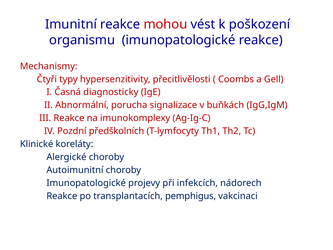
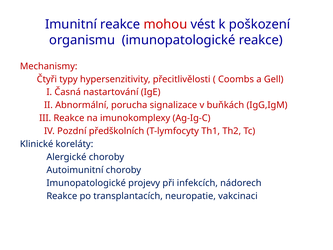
diagnosticky: diagnosticky -> nastartování (111, 92)
pemphigus: pemphigus -> neuropatie (191, 196)
